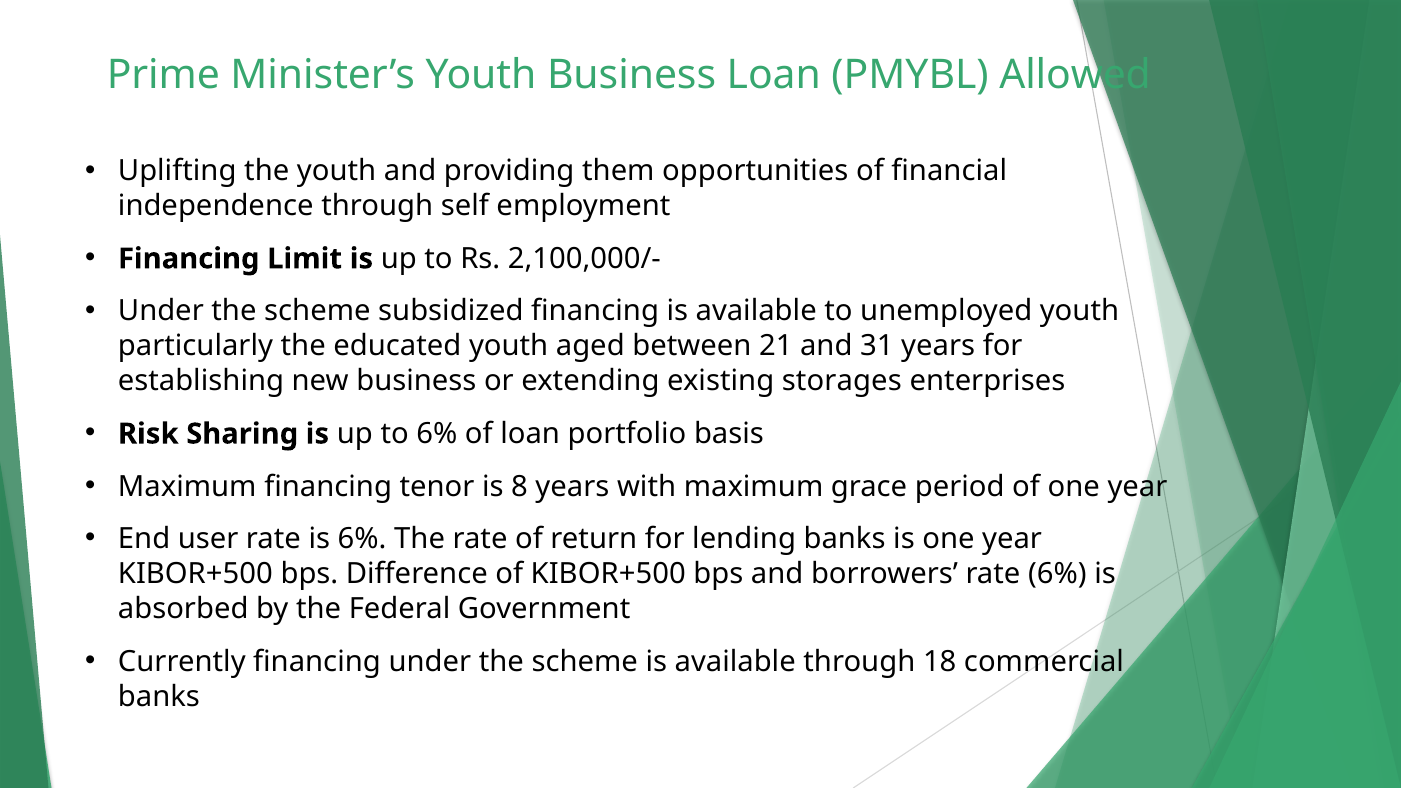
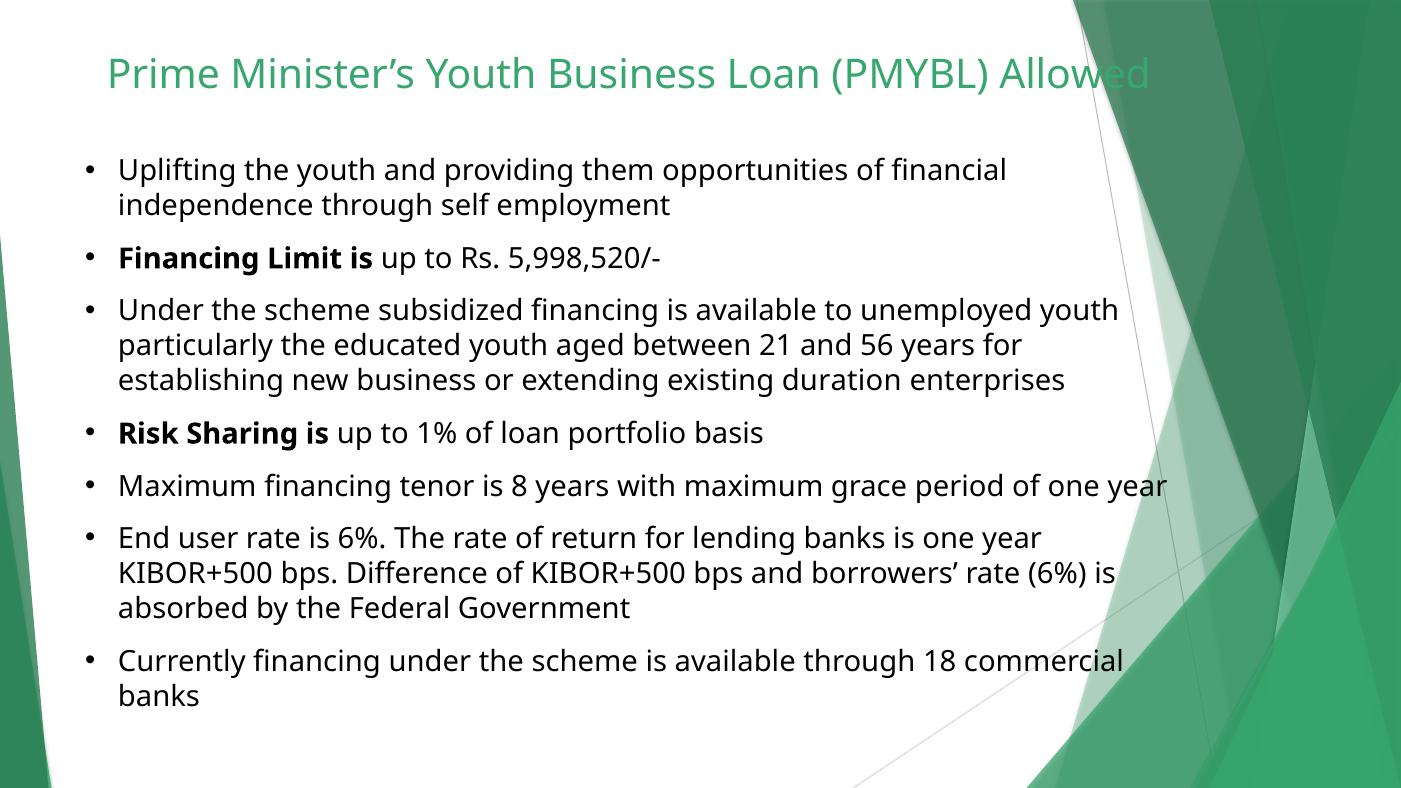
2,100,000/-: 2,100,000/- -> 5,998,520/- (584, 259)
31: 31 -> 56 (877, 346)
storages: storages -> duration (842, 381)
to 6%: 6% -> 1% (437, 434)
